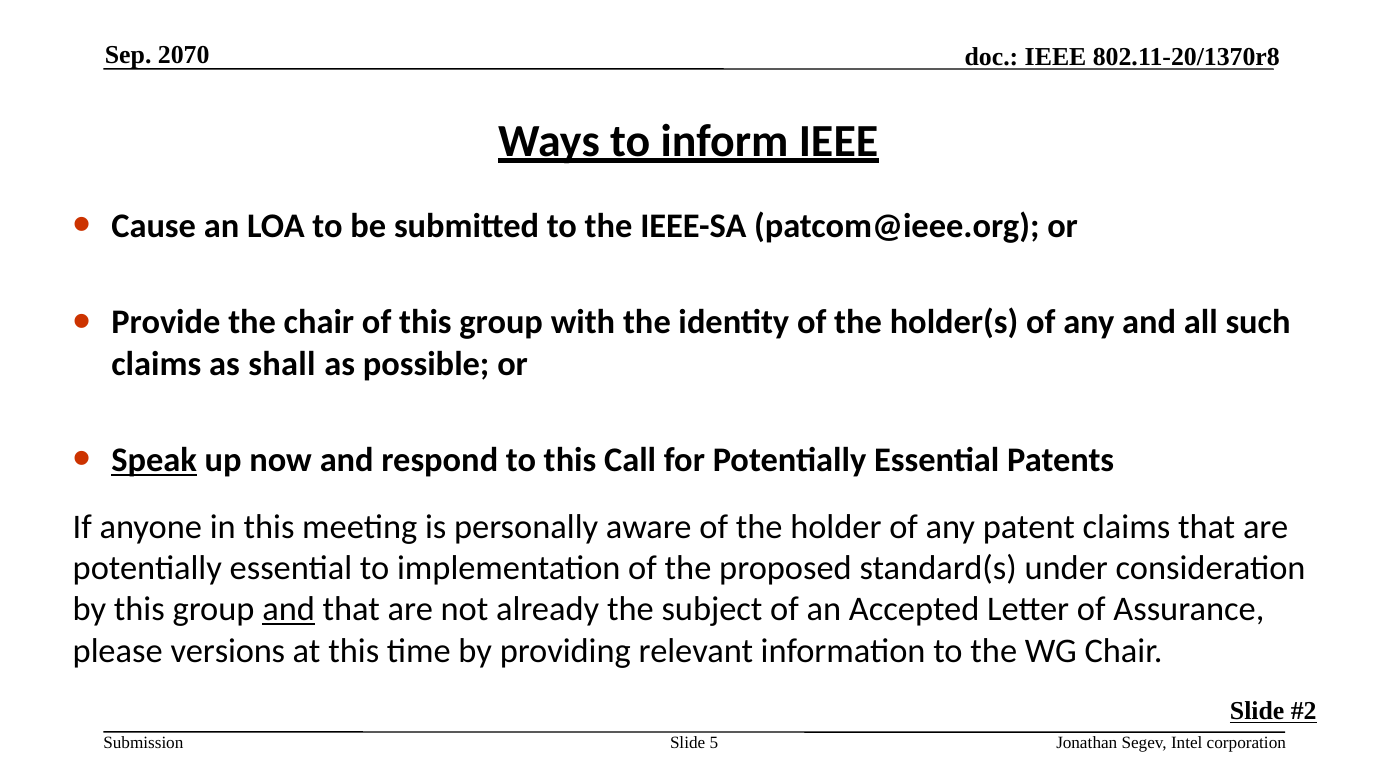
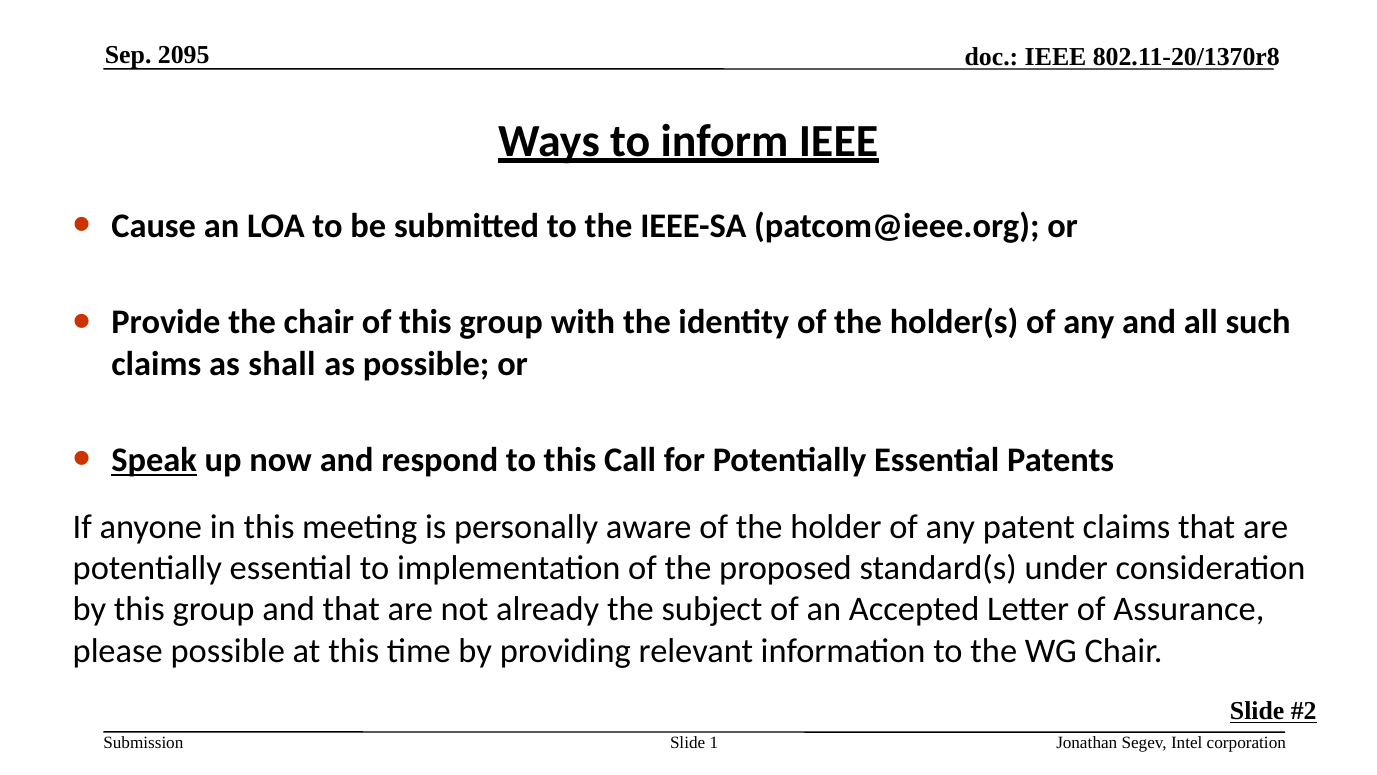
2070: 2070 -> 2095 (184, 55)
and underline: present -> none (289, 609)
please versions: versions -> possible (228, 650)
5: 5 -> 1 (714, 743)
